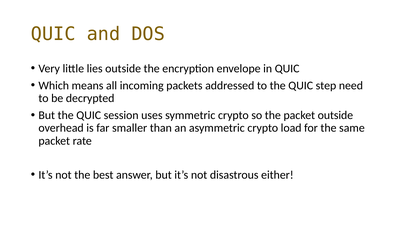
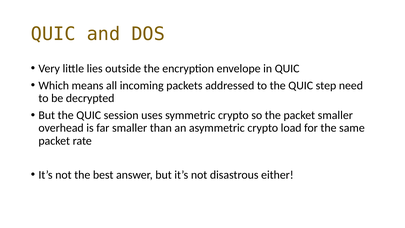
packet outside: outside -> smaller (335, 115)
